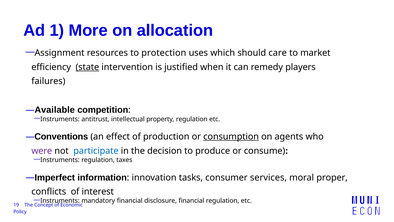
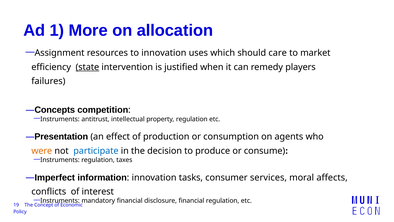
to protection: protection -> innovation (164, 53)
Available: Available -> Concepts (55, 110)
Conventions: Conventions -> Presentation (61, 136)
consumption underline: present -> none (231, 136)
were colour: purple -> orange (42, 151)
proper: proper -> affects (332, 177)
